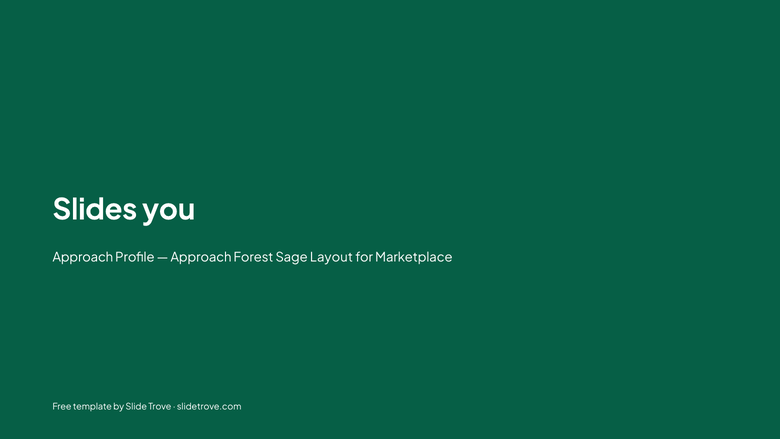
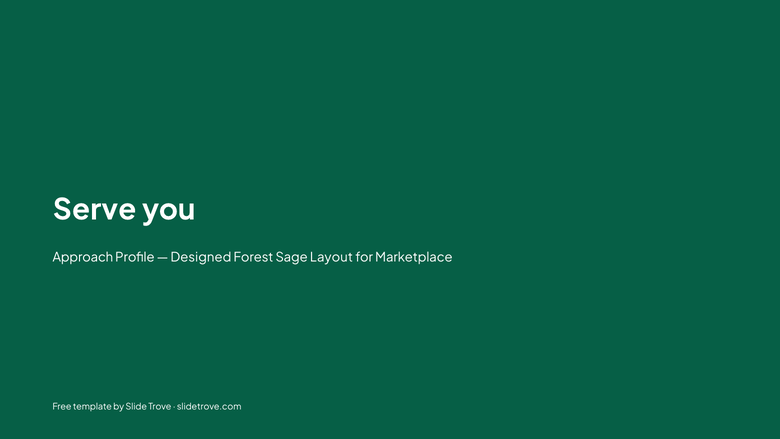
Slides: Slides -> Serve (95, 210)
Approach: Approach -> Designed (201, 257)
